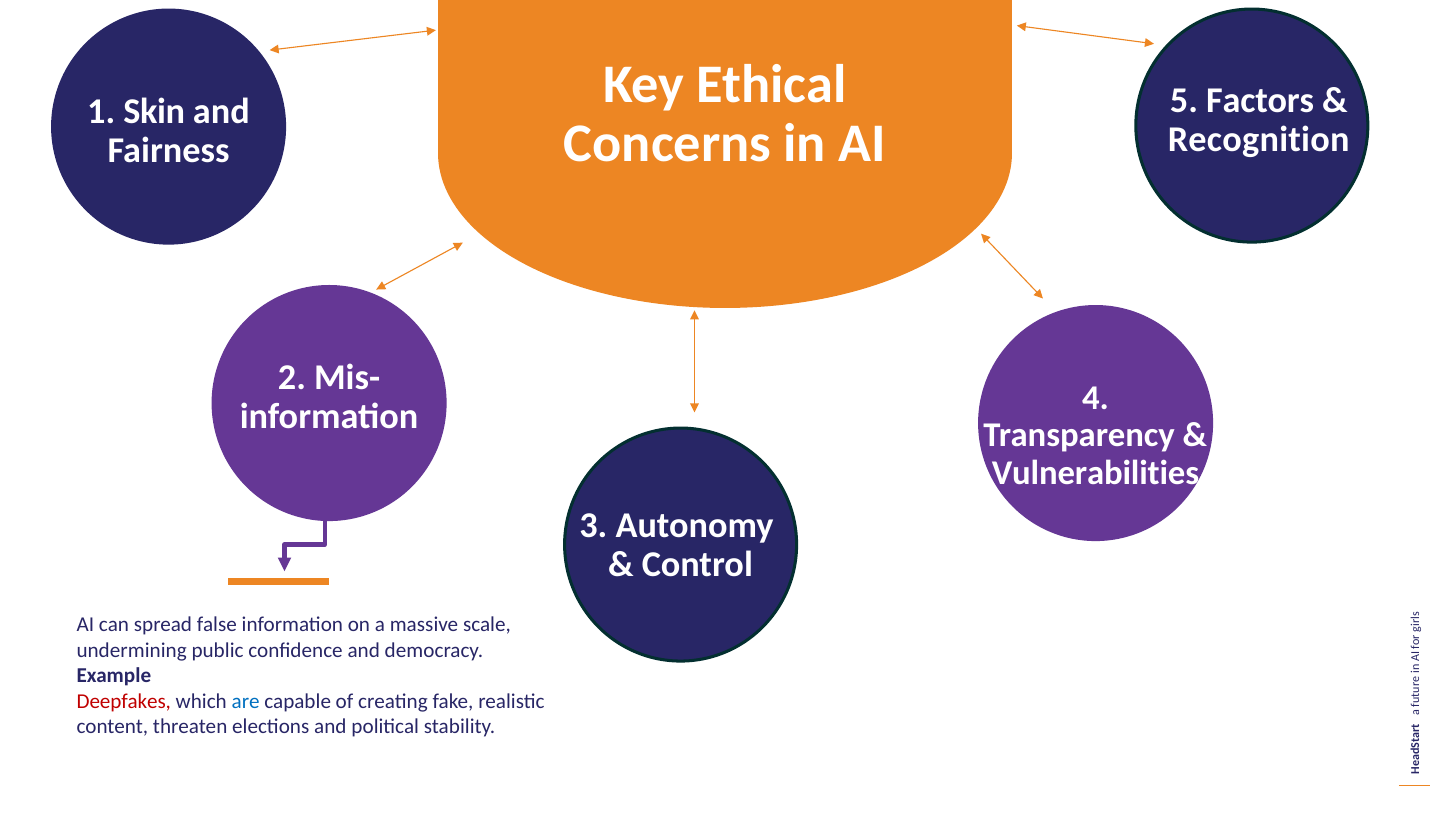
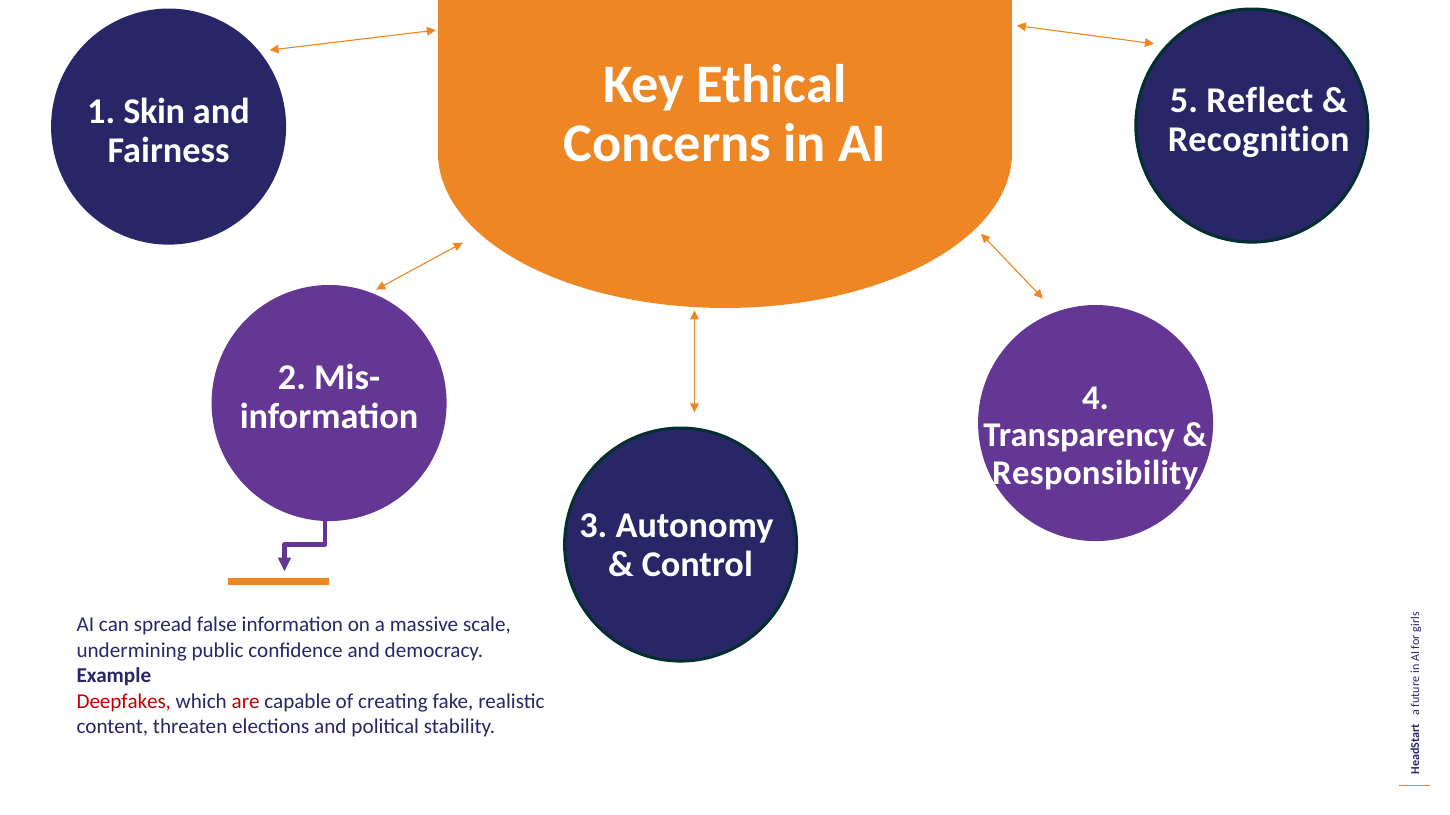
Factors: Factors -> Reflect (1260, 100)
Vulnerabilities: Vulnerabilities -> Responsibility (1095, 473)
are colour: blue -> red (246, 702)
